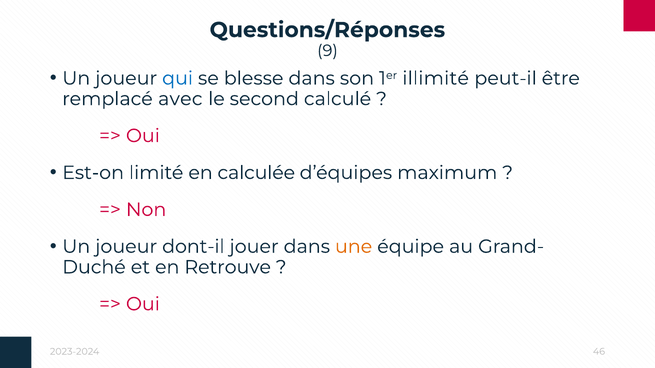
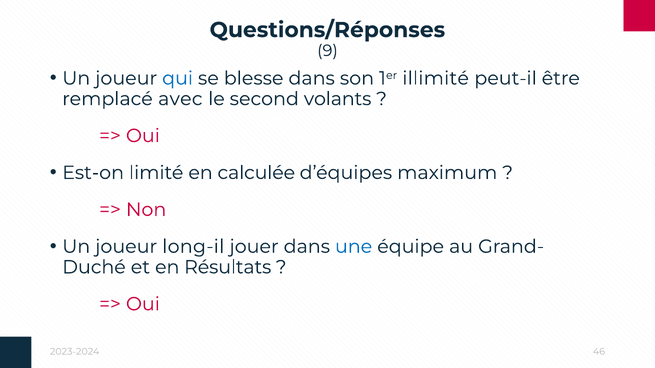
calculé: calculé -> volants (338, 99)
dont-il: dont-il -> long-il (193, 247)
une colour: orange -> blue (354, 247)
Retrouve: Retrouve -> Résultats (228, 267)
